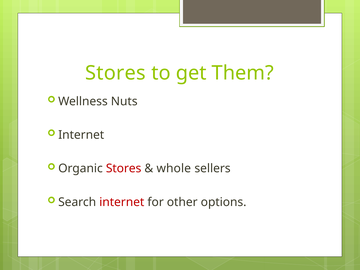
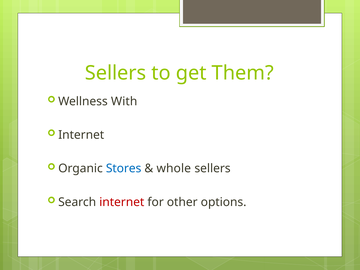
Stores: Stores -> Sellers (116, 73)
Nuts: Nuts -> With (124, 101)
Stores colour: red -> blue (124, 169)
